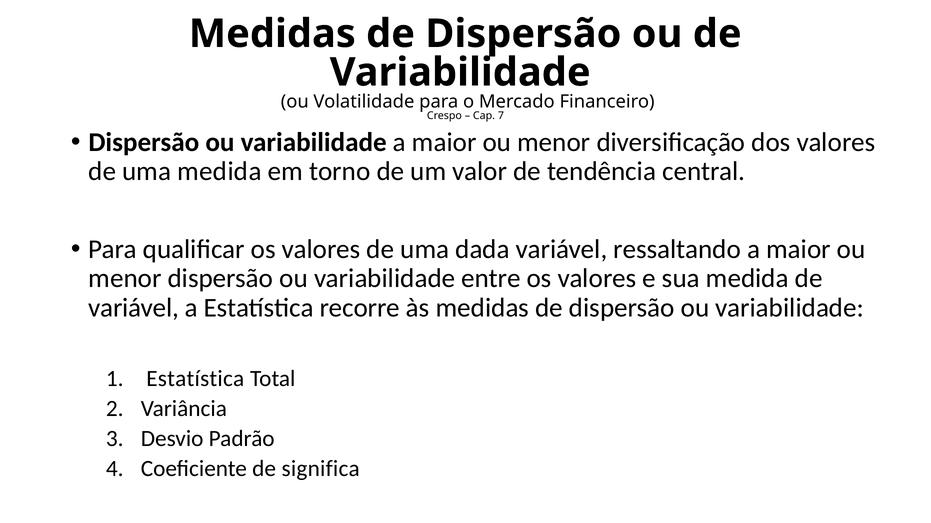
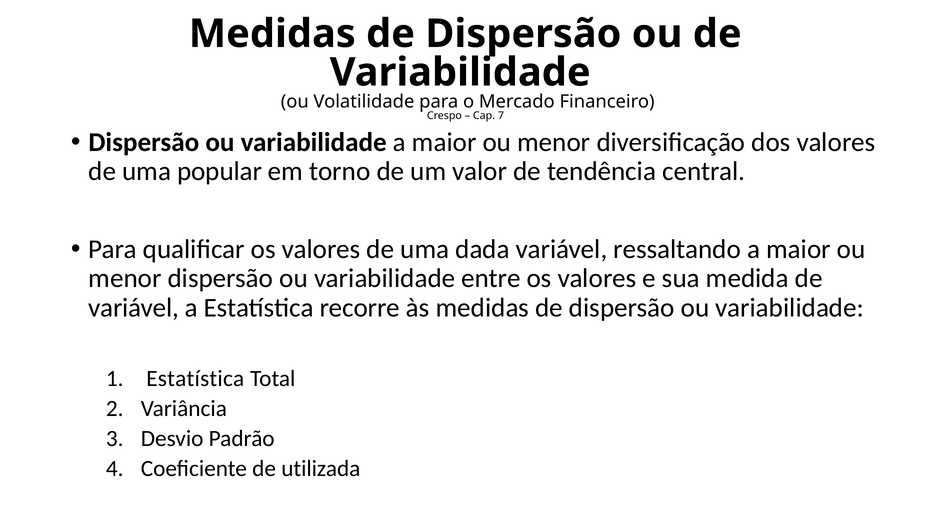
uma medida: medida -> popular (220, 172)
significa: significa -> utilizada (321, 469)
